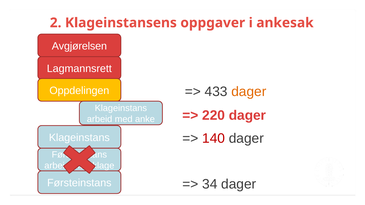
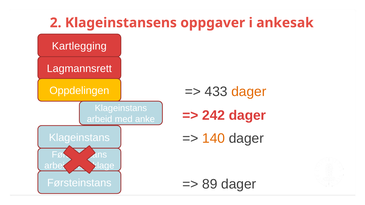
Avgjørelsen: Avgjørelsen -> Kartlegging (79, 46)
220: 220 -> 242 (214, 116)
140 colour: red -> orange (214, 138)
34: 34 -> 89 (210, 184)
